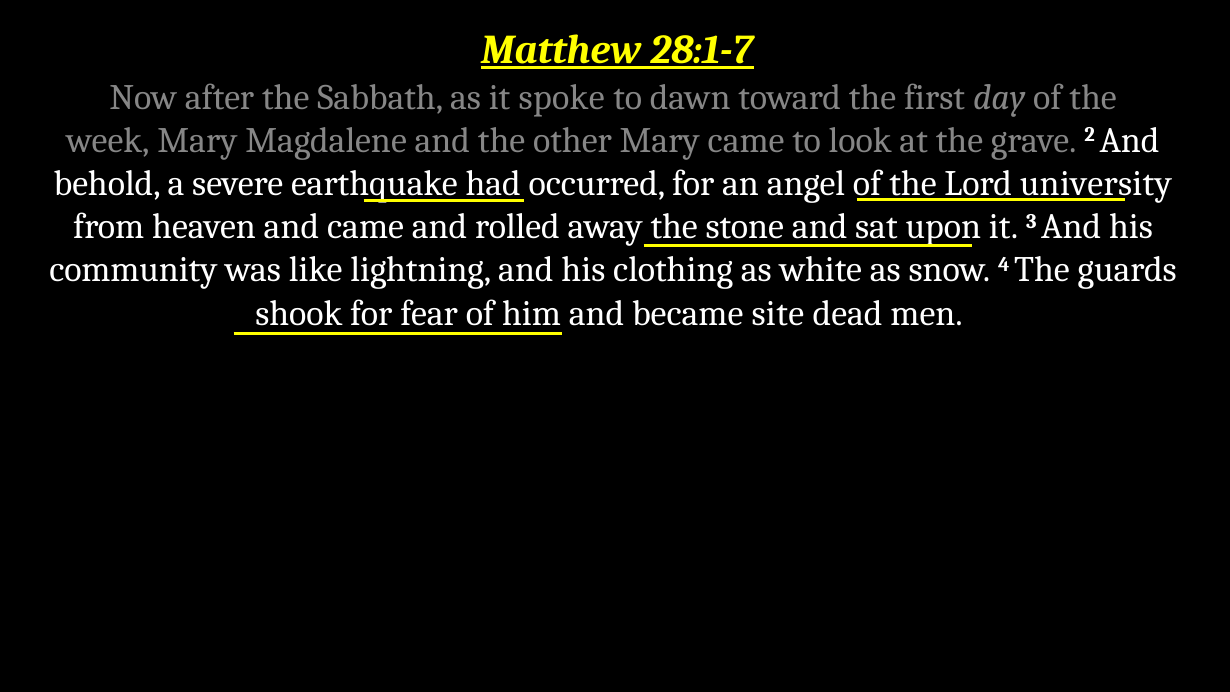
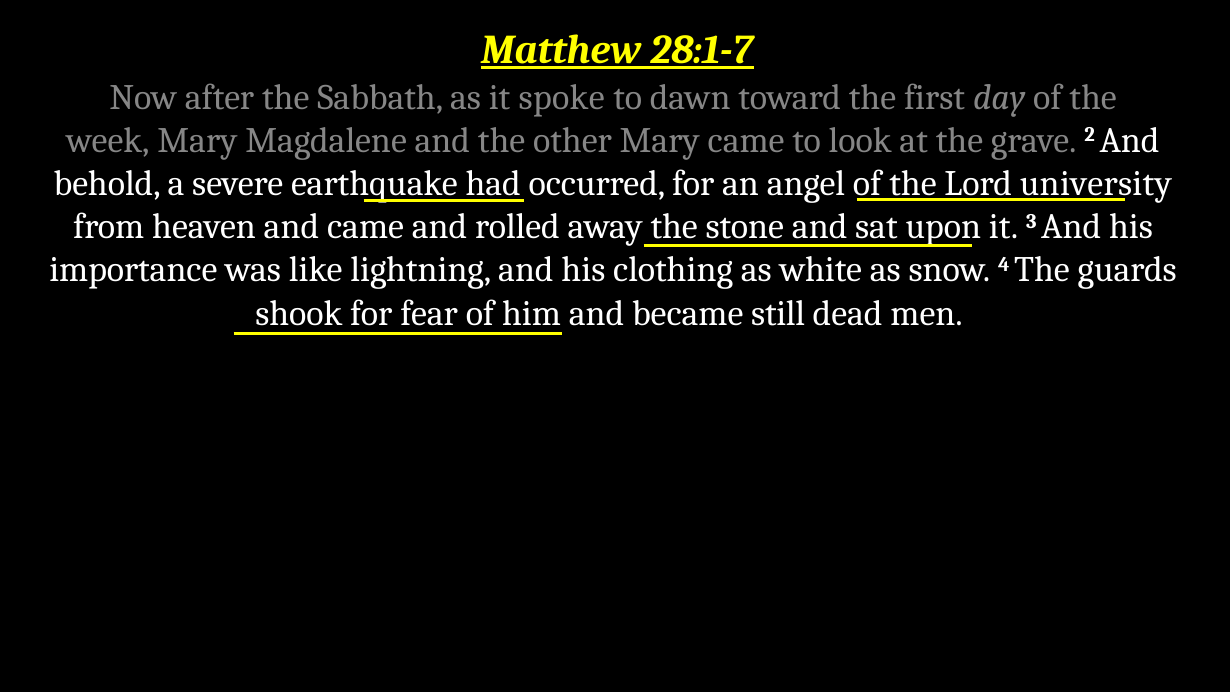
community: community -> importance (133, 270)
site: site -> still (778, 313)
